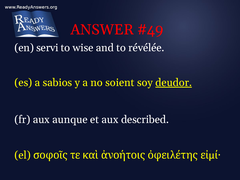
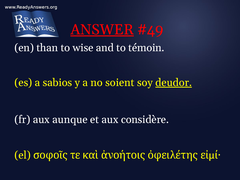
ANSWER underline: none -> present (102, 30)
servi: servi -> than (47, 48)
révélée: révélée -> témoin (146, 48)
described: described -> considère (145, 120)
